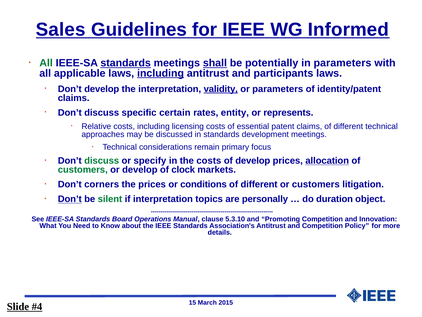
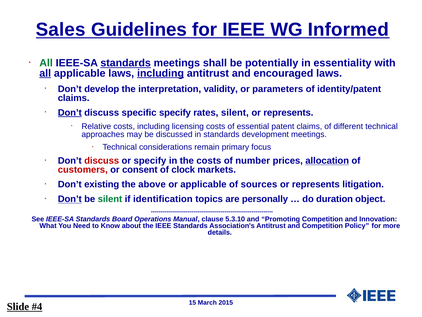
shall underline: present -> none (215, 63)
in parameters: parameters -> essentiality (343, 63)
all underline: none -> present (45, 73)
participants: participants -> encouraged (283, 73)
validity underline: present -> none (221, 89)
Don’t underline: none -> present (70, 112)
specific certain: certain -> specify (175, 112)
rates entity: entity -> silent (235, 112)
discuss colour: green -> red (102, 161)
of develop: develop -> number (253, 161)
customers colour: green -> red (83, 170)
or develop: develop -> consent (140, 170)
corners: corners -> existing (102, 184)
the prices: prices -> above (152, 184)
or conditions: conditions -> applicable (203, 184)
different: different -> sources (259, 184)
customers: customers -> represents (316, 184)
if interpretation: interpretation -> identification (163, 199)
